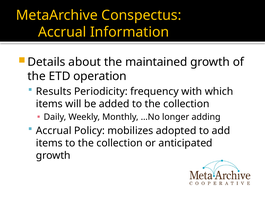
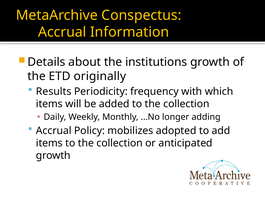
maintained: maintained -> institutions (156, 62)
operation: operation -> originally (100, 76)
